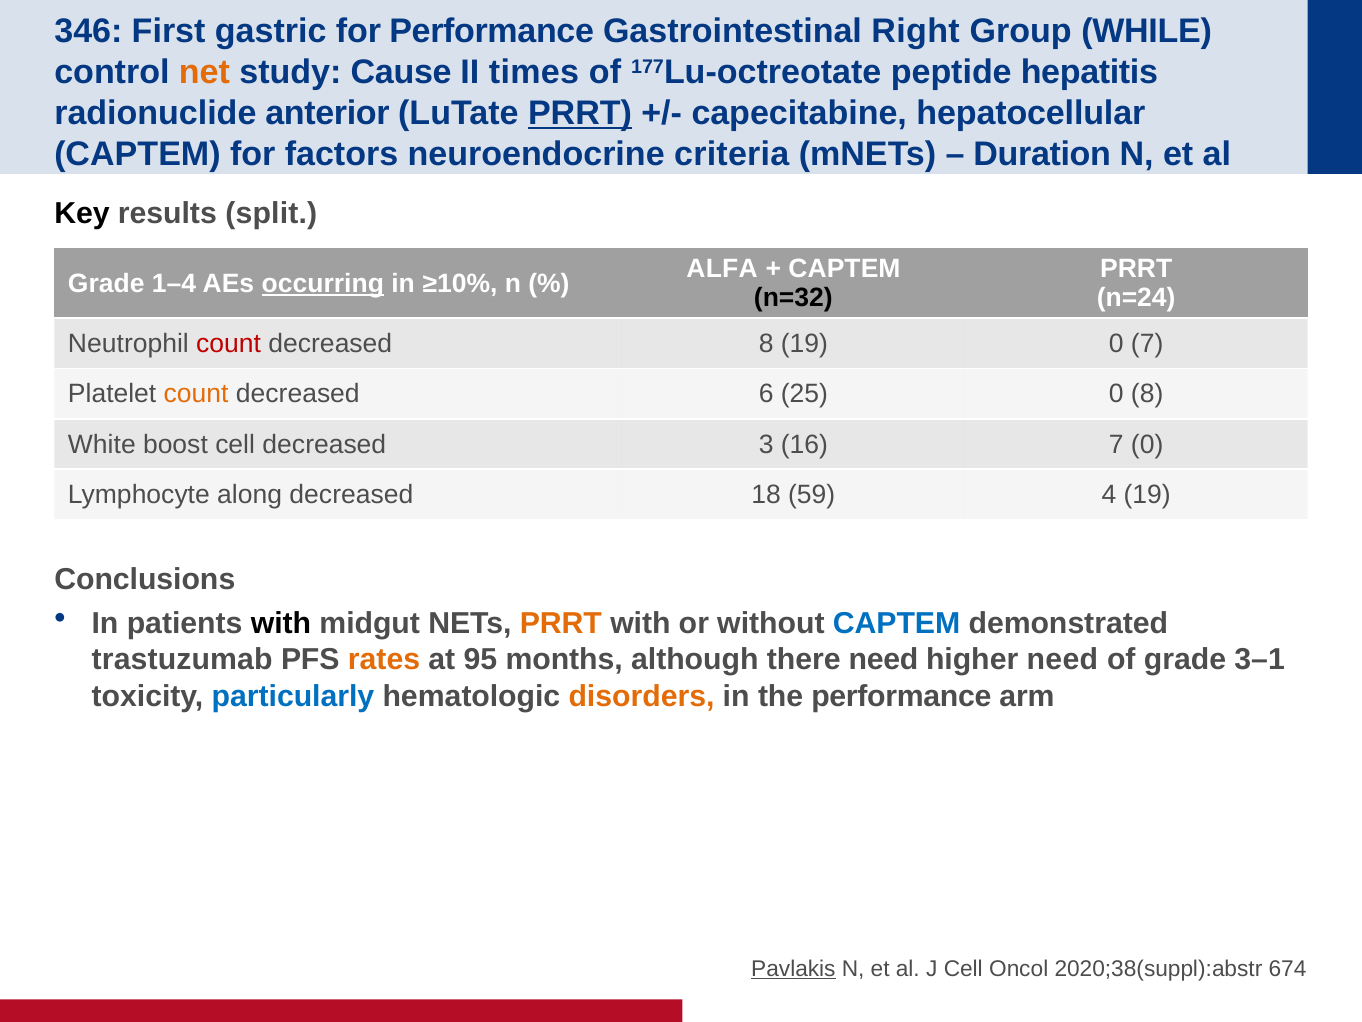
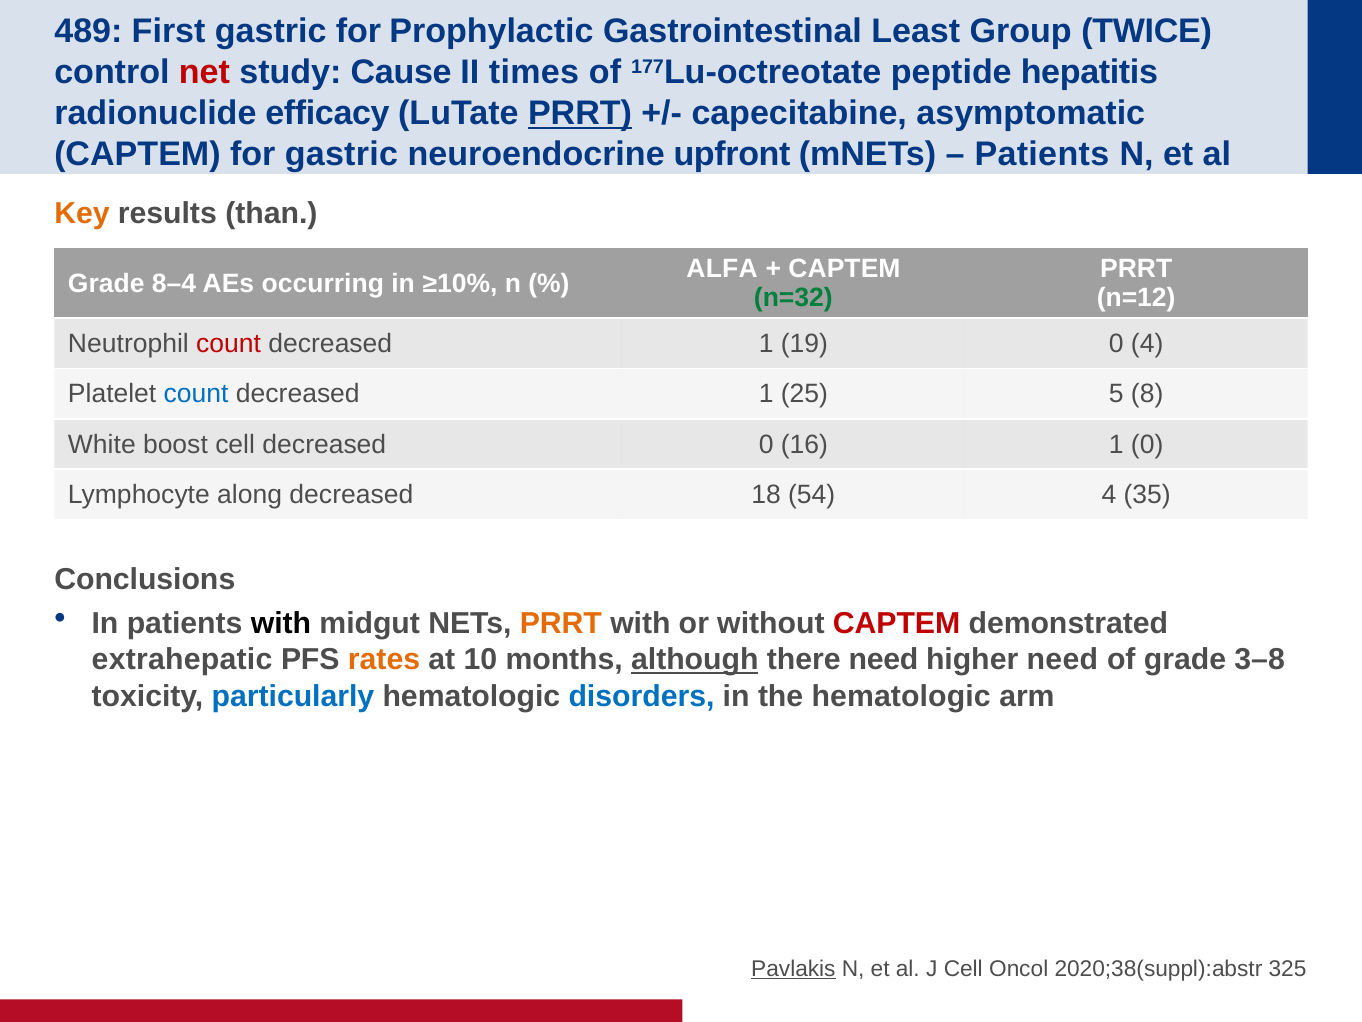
346: 346 -> 489 (88, 31)
for Performance: Performance -> Prophylactic (491, 31)
Right: Right -> Least (916, 31)
WHILE: WHILE -> TWICE (1147, 31)
net colour: orange -> red (204, 72)
anterior: anterior -> efficacy (327, 113)
hepatocellular: hepatocellular -> asymptomatic (1031, 113)
for factors: factors -> gastric (341, 154)
criteria: criteria -> upfront (732, 154)
Duration: Duration -> Patients (1042, 154)
Key colour: black -> orange (82, 214)
split: split -> than (271, 214)
1–4: 1–4 -> 8–4 (174, 283)
occurring underline: present -> none (323, 283)
n=32 colour: black -> green (793, 298)
n=24: n=24 -> n=12 (1136, 298)
8: 8 -> 1 (766, 344)
0 7: 7 -> 4 (1147, 344)
count colour: orange -> blue (196, 394)
6: 6 -> 1 (766, 394)
25 0: 0 -> 5 (1116, 394)
decreased 3: 3 -> 0 (766, 444)
16 7: 7 -> 1 (1116, 444)
59: 59 -> 54 (812, 495)
4 19: 19 -> 35 (1147, 495)
CAPTEM colour: blue -> red (897, 623)
trastuzumab: trastuzumab -> extrahepatic (182, 659)
95: 95 -> 10 (480, 659)
although underline: none -> present (695, 659)
3–1: 3–1 -> 3–8 (1260, 659)
disorders colour: orange -> blue (642, 696)
the performance: performance -> hematologic (901, 696)
674: 674 -> 325 (1288, 968)
